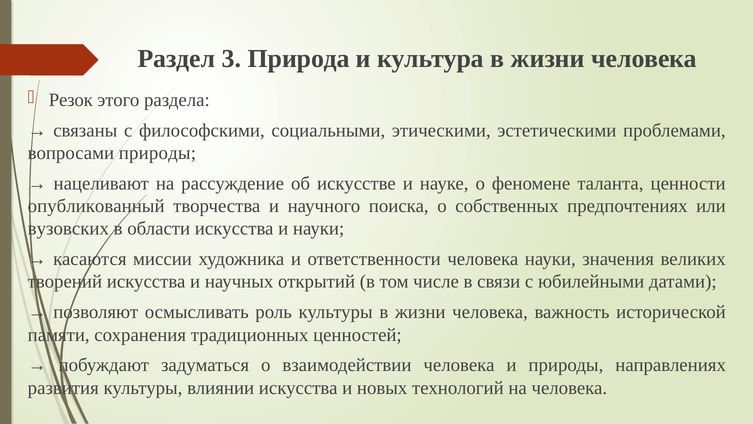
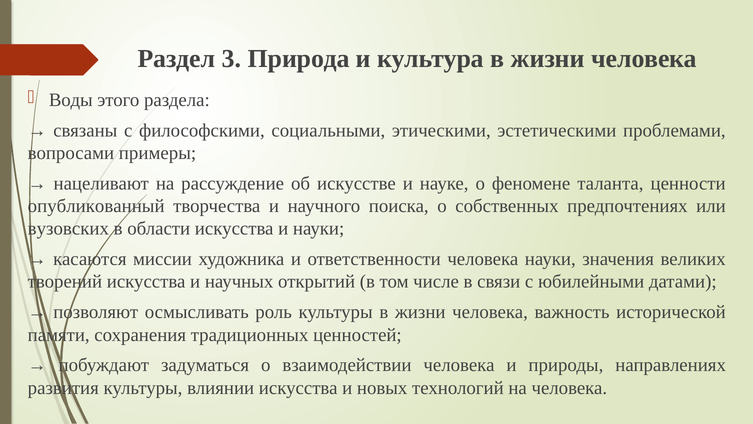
Резок: Резок -> Воды (71, 100)
вопросами природы: природы -> примеры (157, 153)
